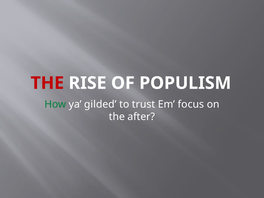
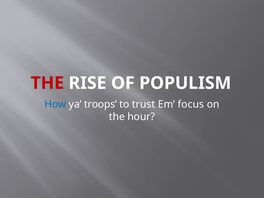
How colour: green -> blue (55, 104)
gilded: gilded -> troops (100, 104)
after: after -> hour (141, 117)
